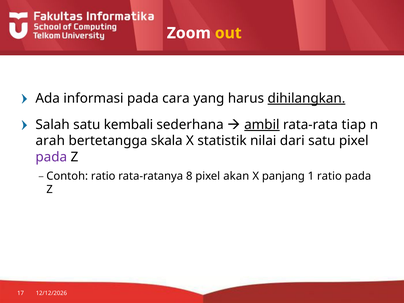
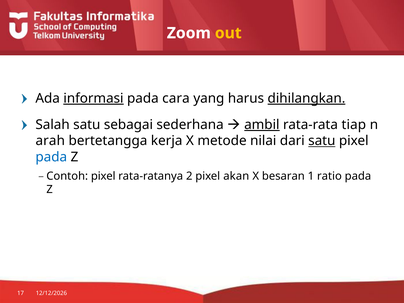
informasi underline: none -> present (93, 98)
kembali: kembali -> sebagai (128, 125)
skala: skala -> kerja (167, 141)
statistik: statistik -> metode (222, 141)
satu underline: none -> present (322, 141)
pada colour: purple -> blue (51, 157)
Contoh ratio: ratio -> pixel (103, 176)
8: 8 -> 2 (189, 176)
panjang: panjang -> besaran (283, 176)
